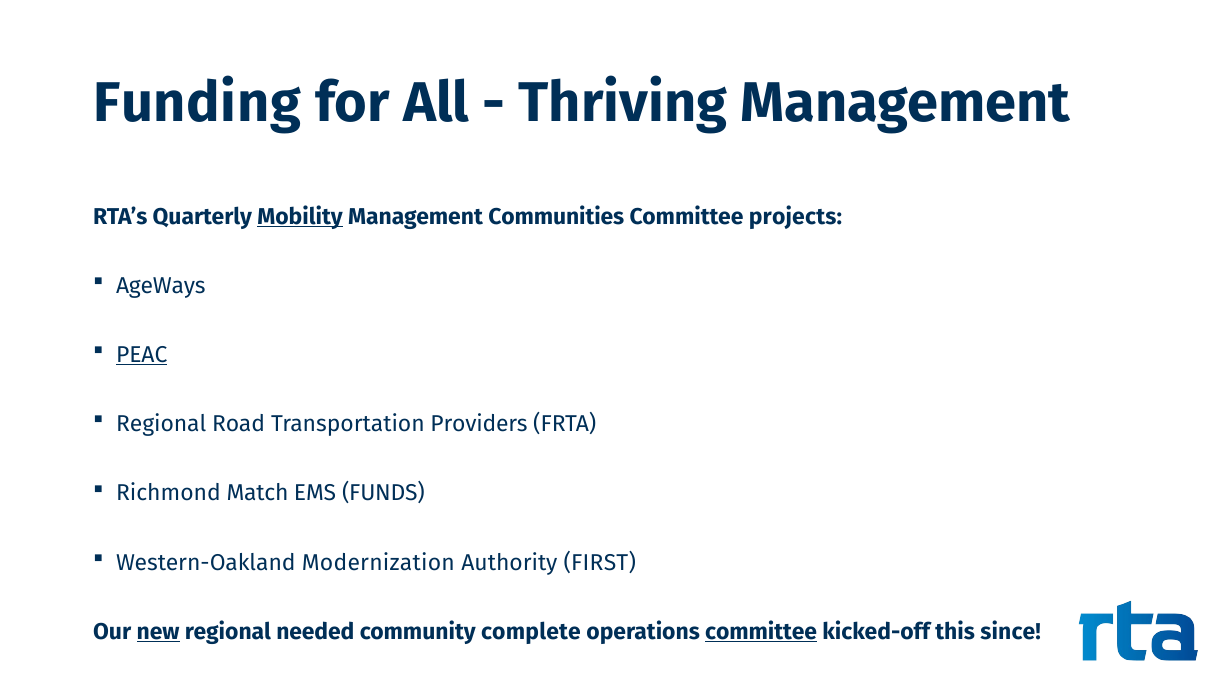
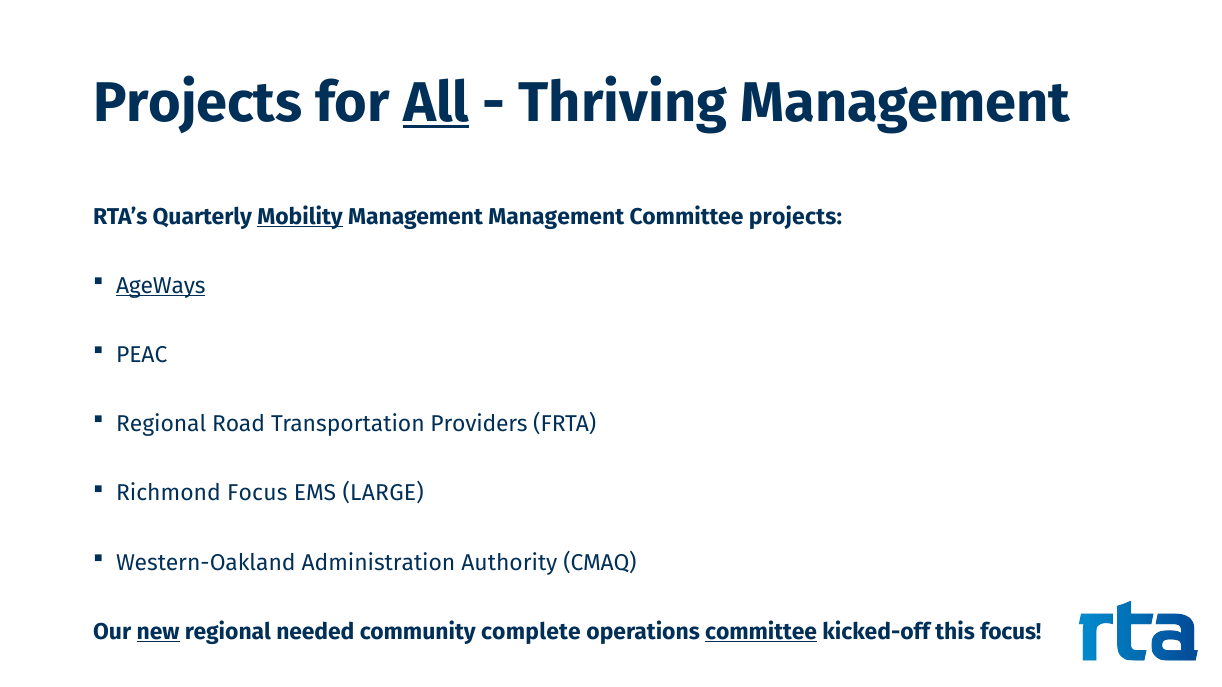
Funding: Funding -> Projects (198, 103)
All underline: none -> present (436, 103)
Management Communities: Communities -> Management (556, 217)
AgeWays underline: none -> present (161, 286)
PEAC underline: present -> none (142, 355)
Richmond Match: Match -> Focus (257, 494)
FUNDS: FUNDS -> LARGE (383, 494)
Modernization: Modernization -> Administration (379, 563)
FIRST: FIRST -> CMAQ (600, 563)
this since: since -> focus (1011, 632)
